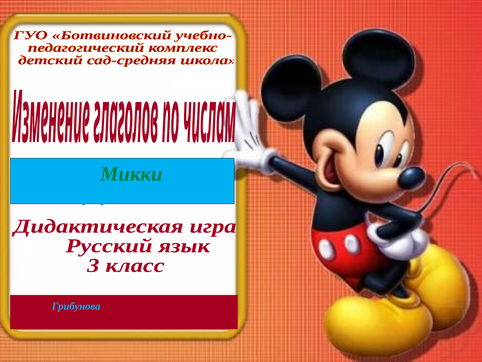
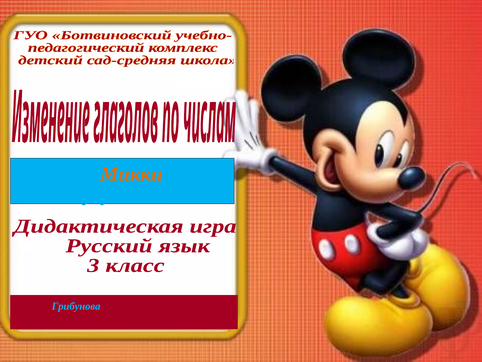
Микки colour: green -> orange (131, 174)
